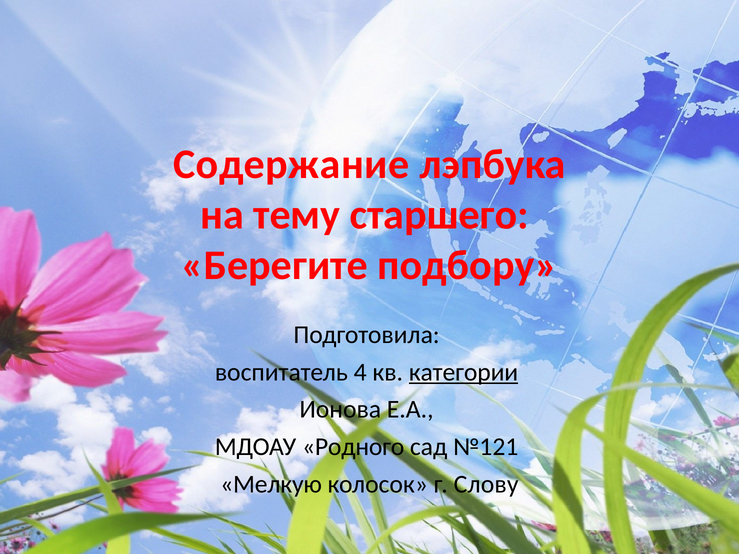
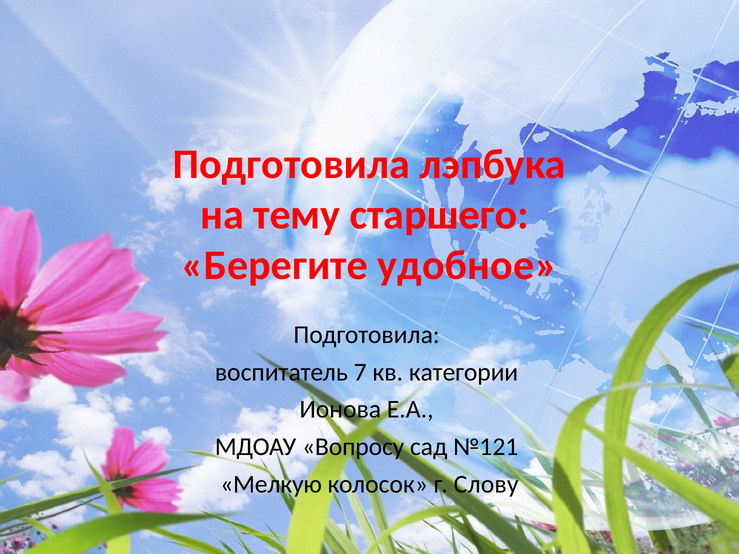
Содержание: Содержание -> Подготовила (292, 165)
подбору: подбору -> удобное (467, 266)
4: 4 -> 7 (360, 372)
категории underline: present -> none (464, 372)
Родного: Родного -> Вопросу (353, 447)
